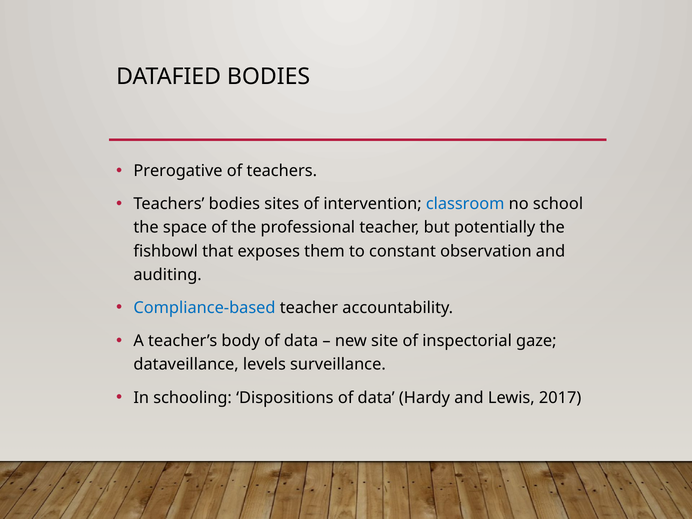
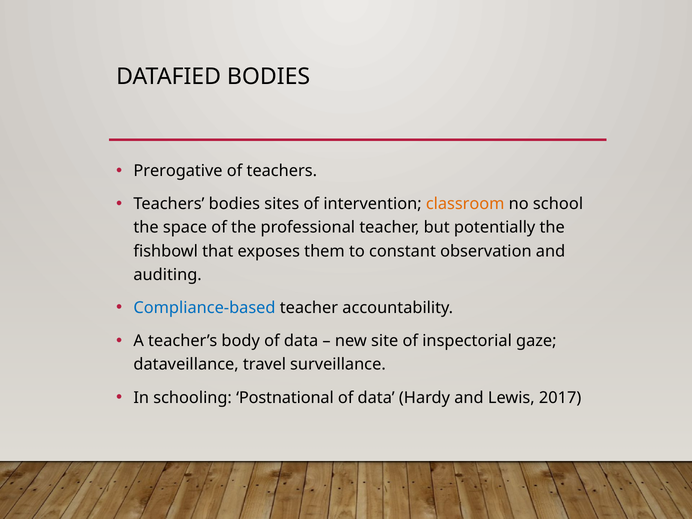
classroom colour: blue -> orange (465, 204)
levels: levels -> travel (264, 364)
Dispositions: Dispositions -> Postnational (285, 398)
